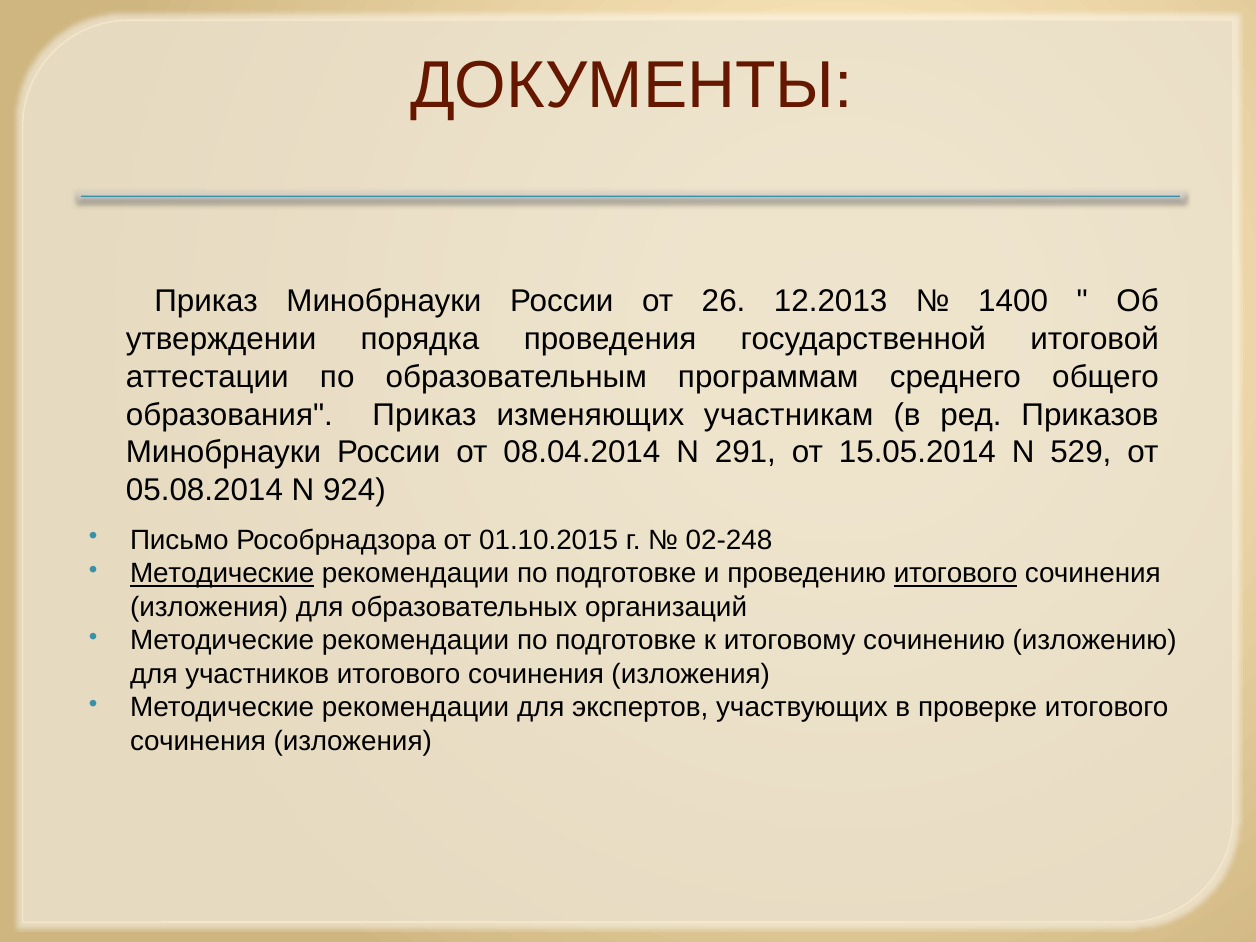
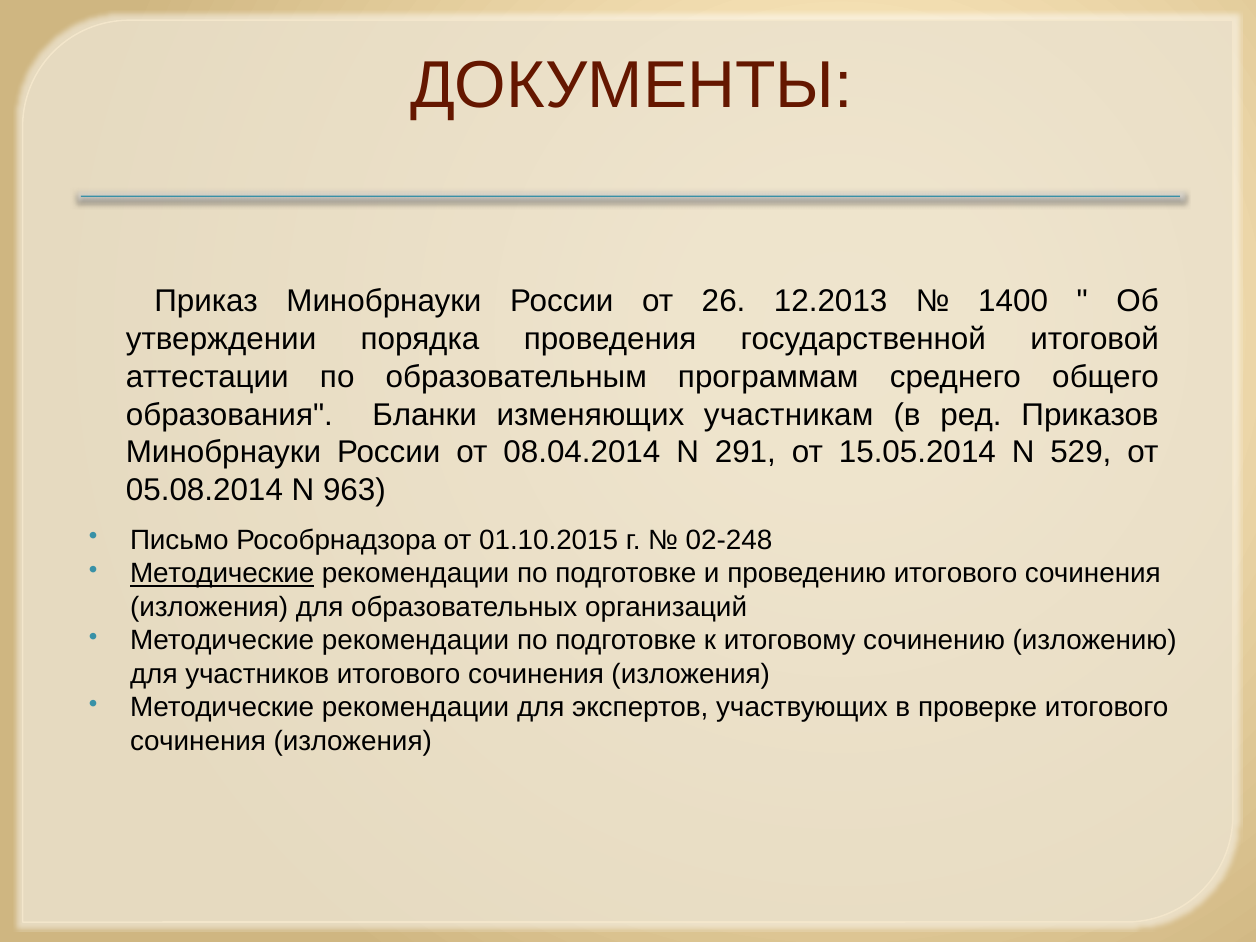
образования Приказ: Приказ -> Бланки (425, 415)
924: 924 -> 963 (354, 490)
итогового underline: present -> none (956, 574)
